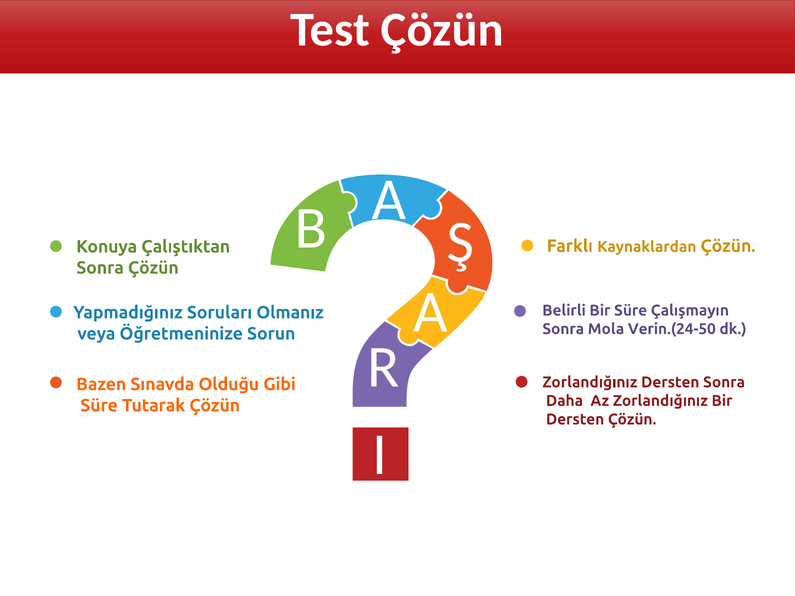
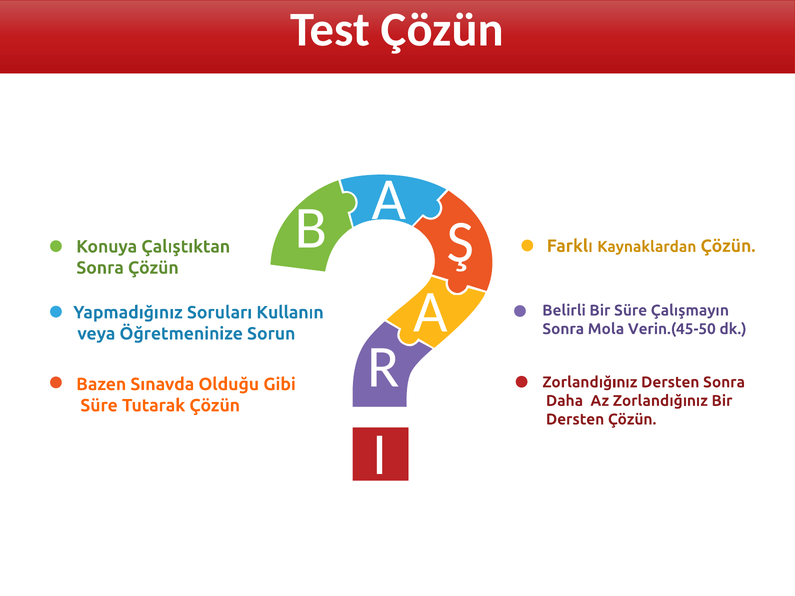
Olmanız: Olmanız -> Kullanın (290, 313)
Verin.(24-50: Verin.(24-50 -> Verin.(45-50 (672, 329)
